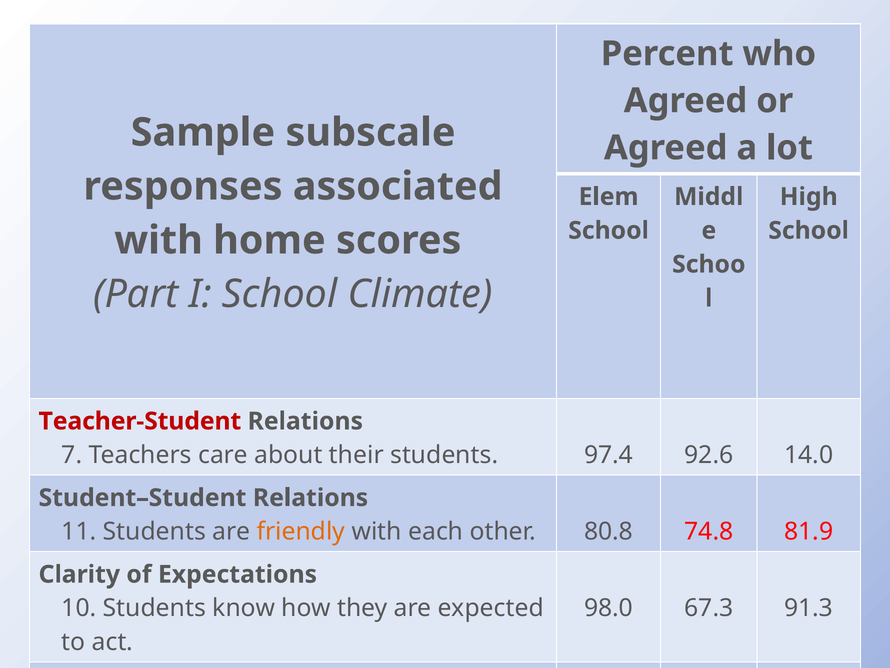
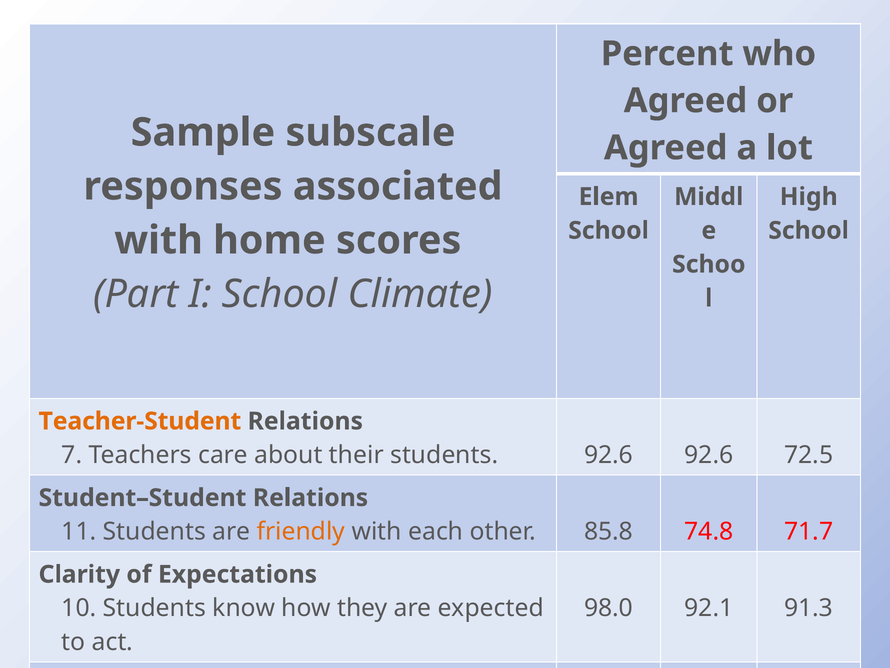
Teacher-Student colour: red -> orange (140, 421)
students 97.4: 97.4 -> 92.6 (609, 455)
14.0: 14.0 -> 72.5 (809, 455)
80.8: 80.8 -> 85.8 (609, 531)
81.9: 81.9 -> 71.7 (809, 531)
67.3: 67.3 -> 92.1 (709, 608)
